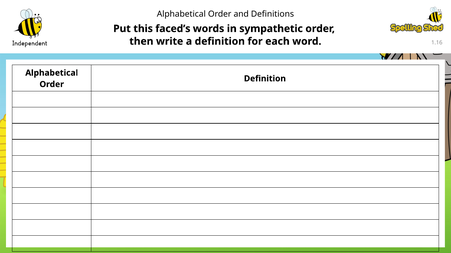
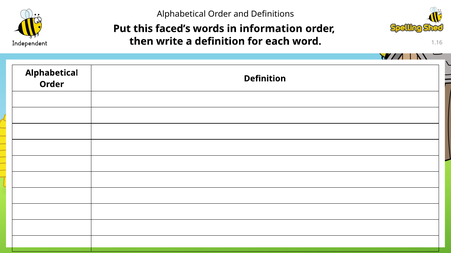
sympathetic: sympathetic -> information (271, 29)
